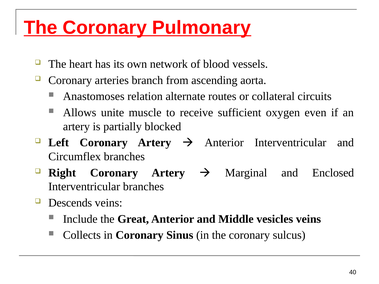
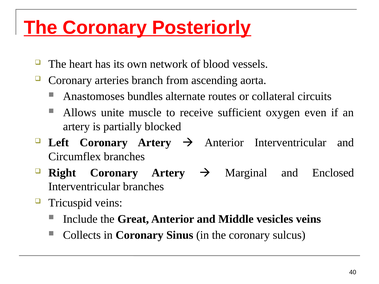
Pulmonary: Pulmonary -> Posteriorly (202, 28)
relation: relation -> bundles (145, 96)
Descends: Descends -> Tricuspid (70, 203)
